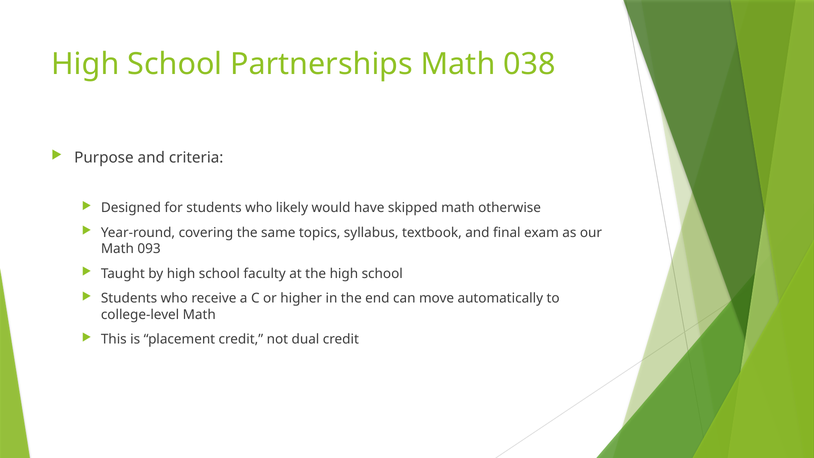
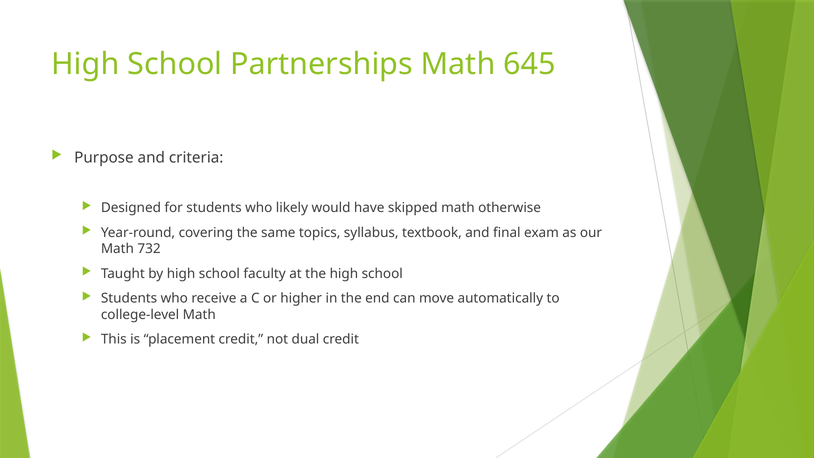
038: 038 -> 645 (529, 64)
093: 093 -> 732 (149, 249)
